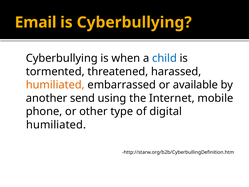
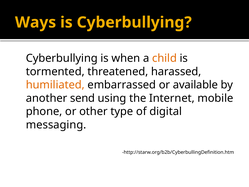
Email: Email -> Ways (36, 22)
child colour: blue -> orange (164, 58)
humiliated: humiliated -> messaging (56, 125)
